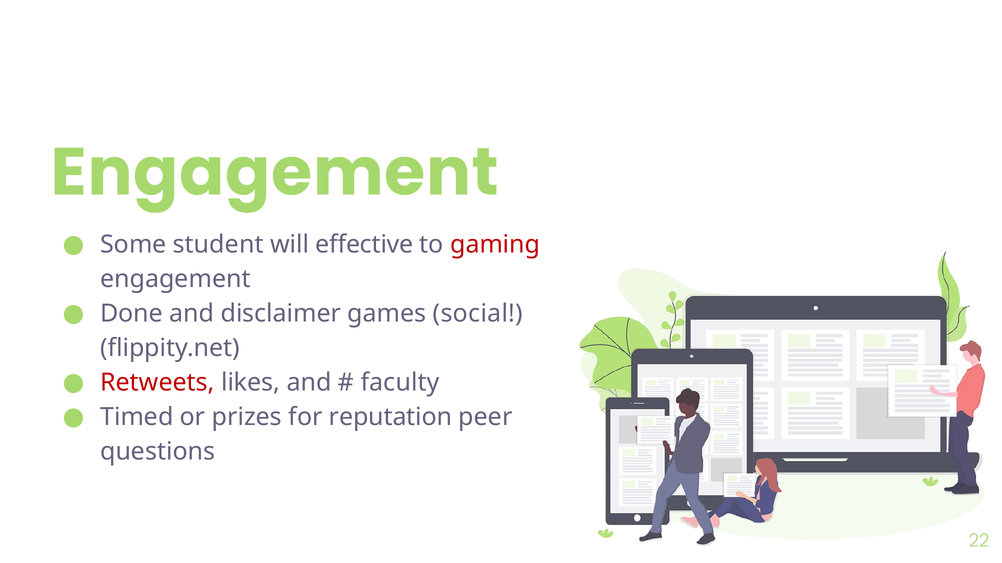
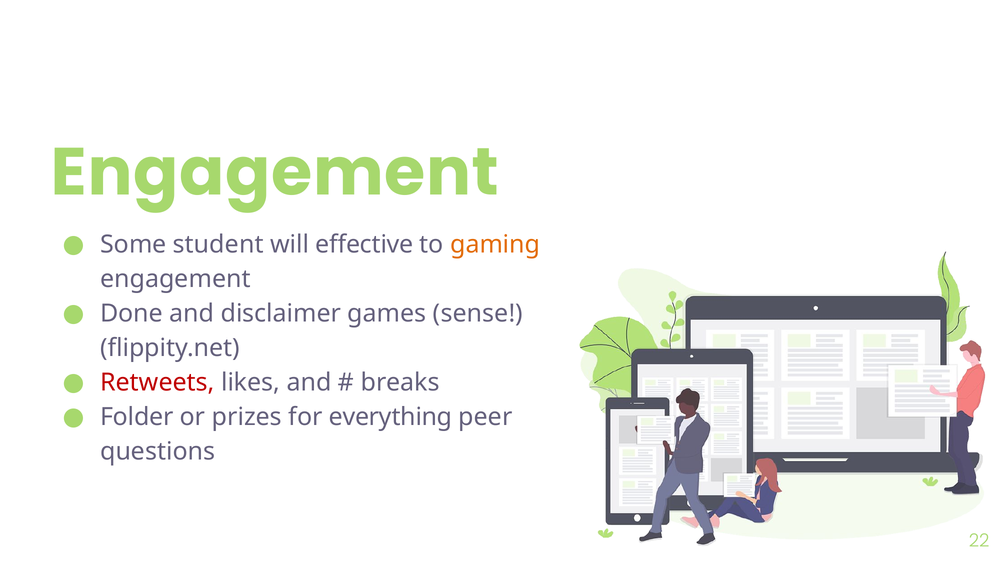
gaming colour: red -> orange (495, 245)
social: social -> sense (478, 314)
faculty: faculty -> breaks (400, 383)
Timed: Timed -> Folder (137, 417)
reputation: reputation -> everything (391, 417)
